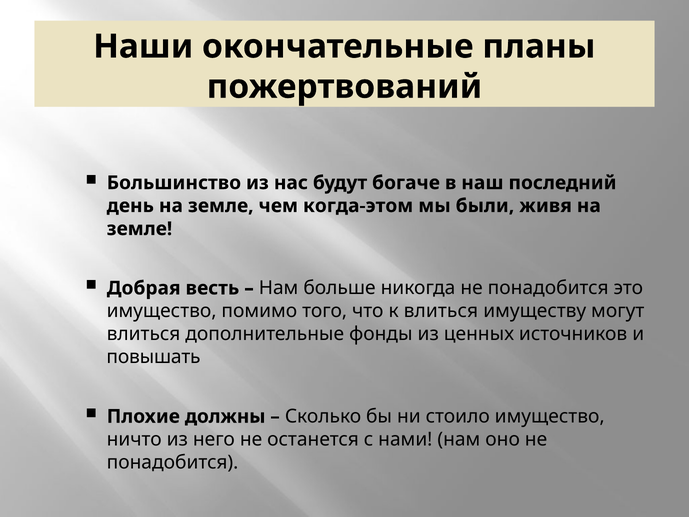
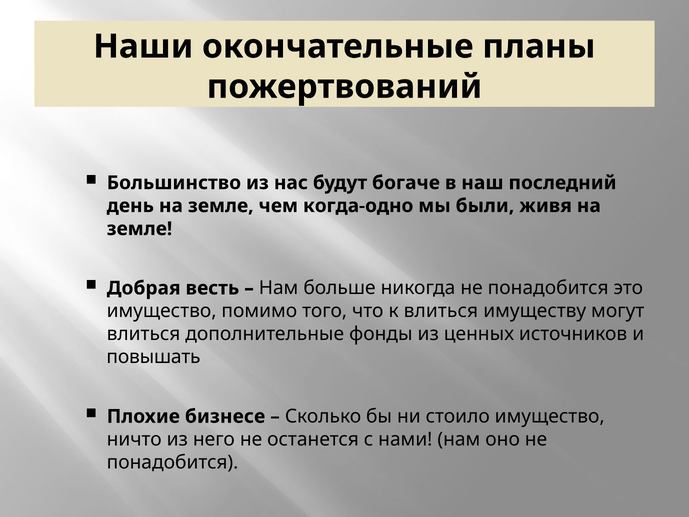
когда-этом: когда-этом -> когда-одно (358, 206)
должны: должны -> бизнесе (225, 416)
